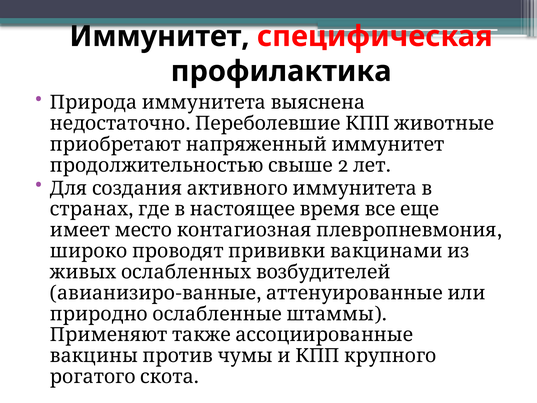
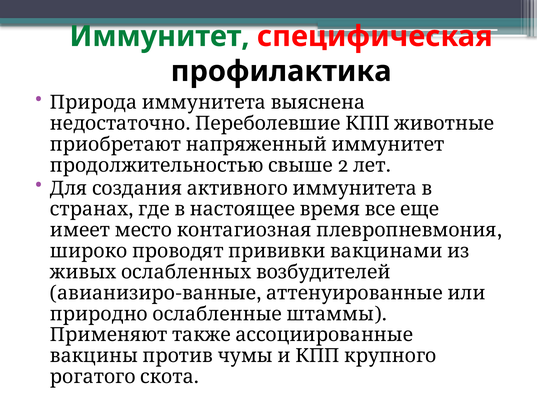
Иммунитет colour: black -> green (159, 36)
